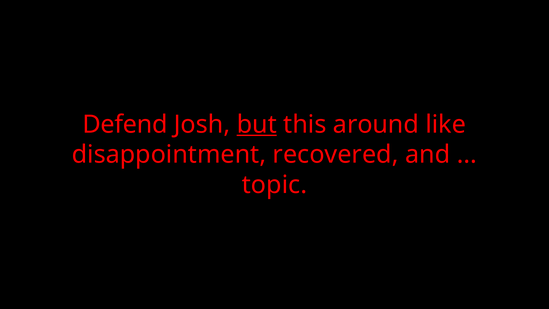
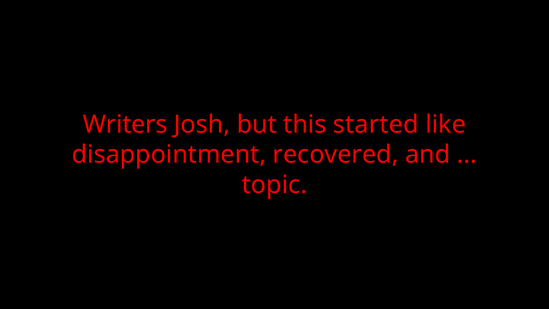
Defend: Defend -> Writers (125, 124)
but underline: present -> none (257, 124)
around: around -> started (376, 124)
